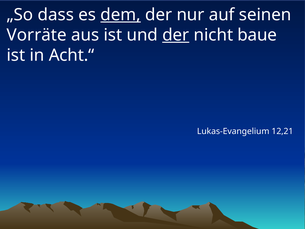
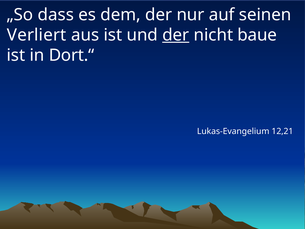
dem underline: present -> none (121, 15)
Vorräte: Vorräte -> Verliert (37, 35)
Acht.“: Acht.“ -> Dort.“ (72, 55)
